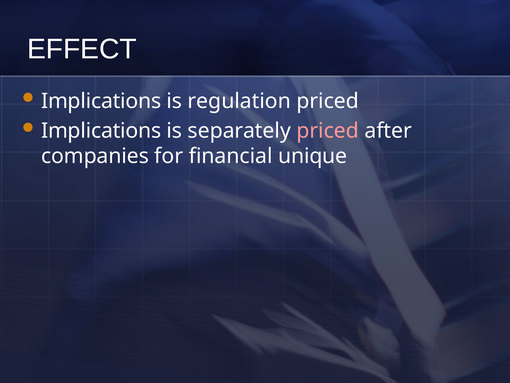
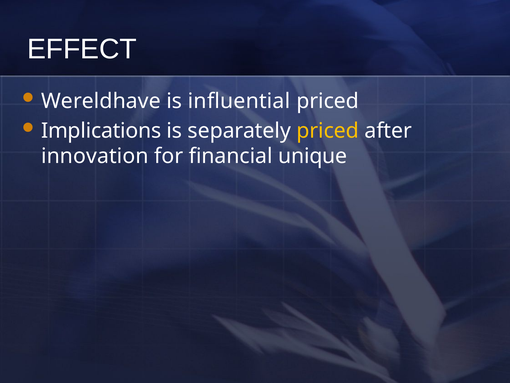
Implications: Implications -> Wereldhave (101, 101)
regulation: regulation -> influential (239, 101)
priced colour: pink -> yellow (328, 131)
companies: companies -> innovation (95, 156)
